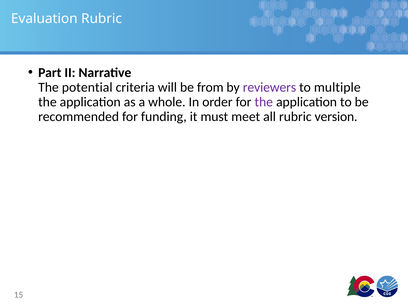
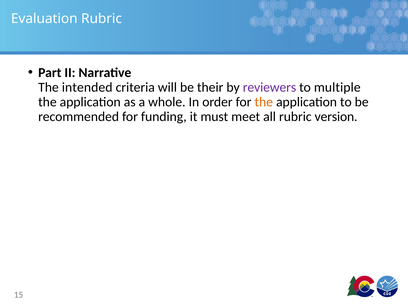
potential: potential -> intended (87, 87)
from: from -> their (210, 87)
the colour: purple -> orange (264, 102)
